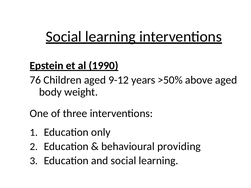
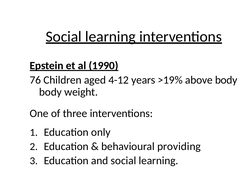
9-12: 9-12 -> 4-12 (119, 80)
>50%: >50% -> >19% (170, 80)
above aged: aged -> body (226, 80)
